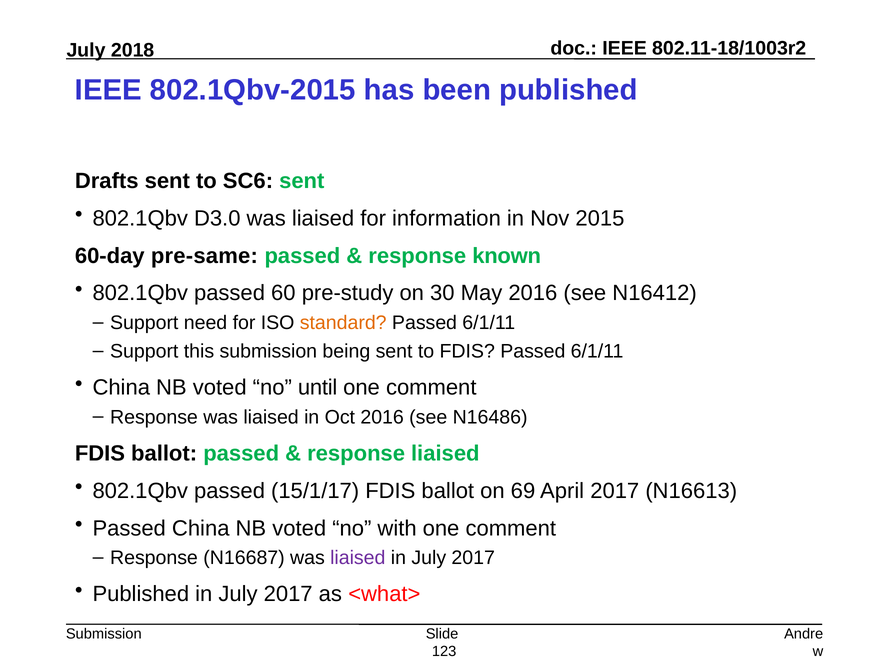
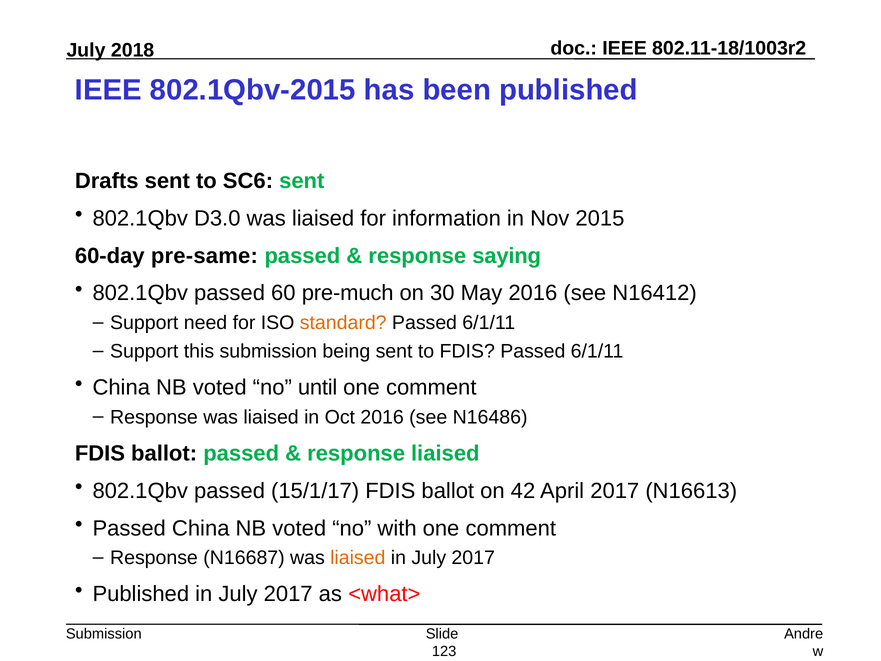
known: known -> saying (507, 256)
pre-study: pre-study -> pre-much (348, 293)
69: 69 -> 42 (523, 491)
liaised colour: purple -> orange (358, 558)
